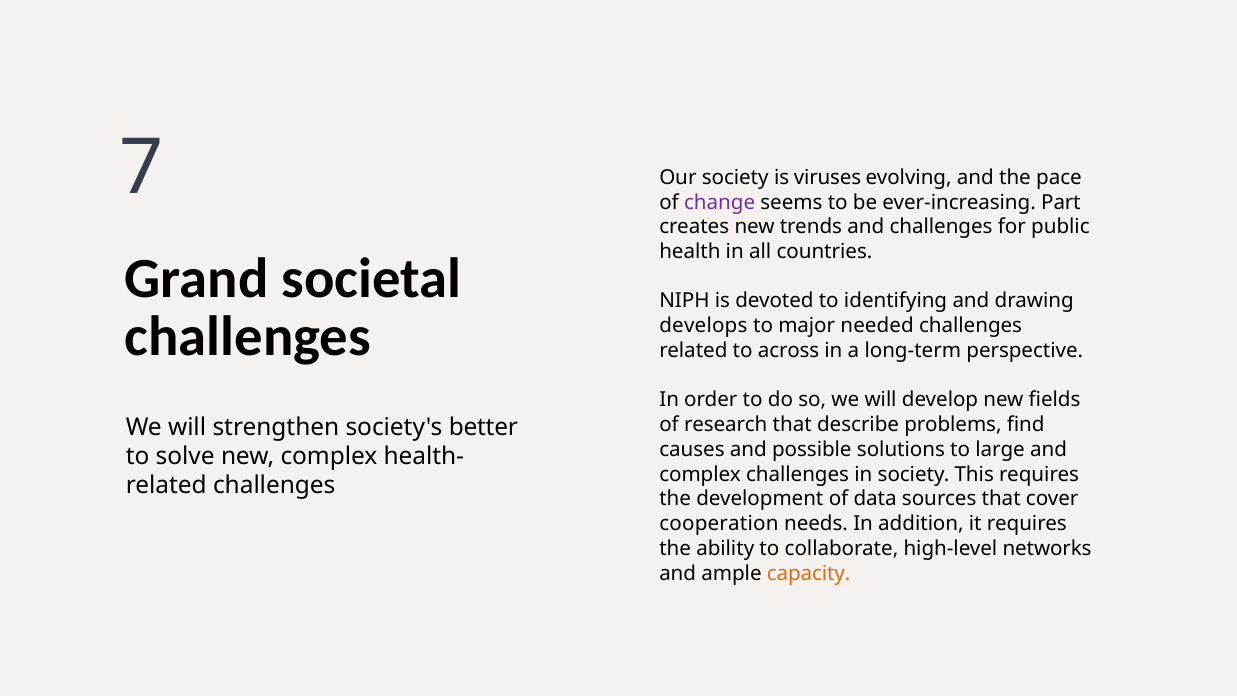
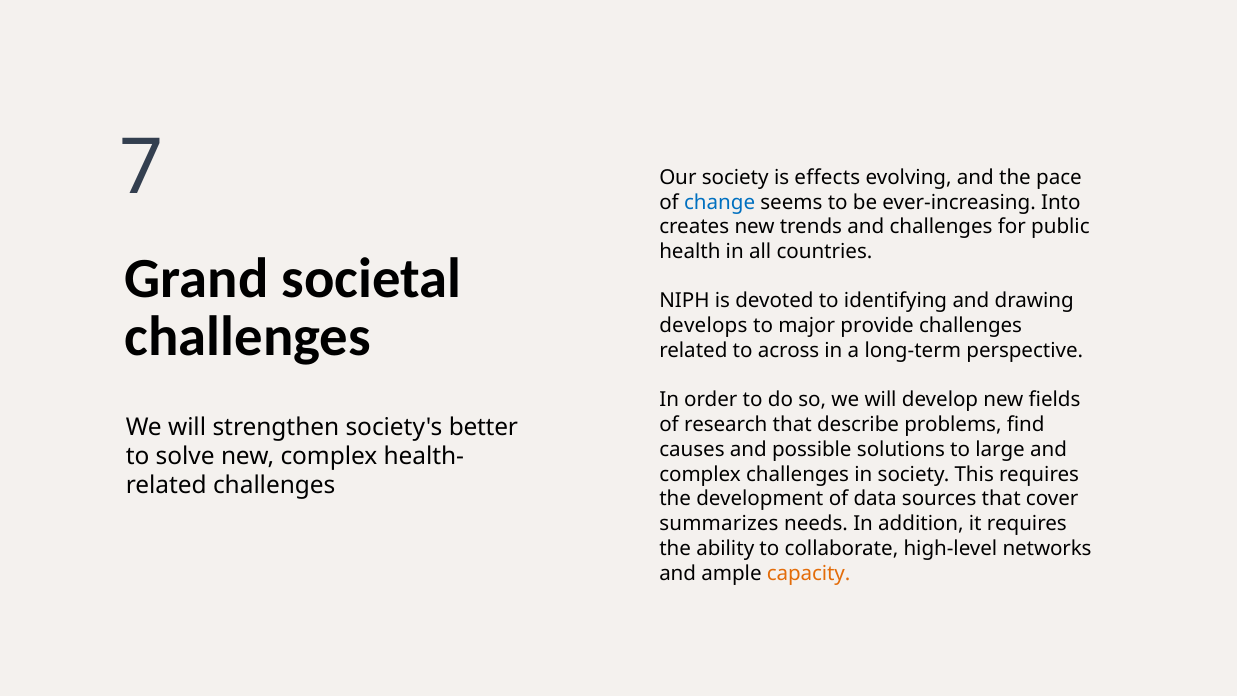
viruses: viruses -> effects (827, 177)
change colour: purple -> blue (720, 202)
Part: Part -> Into (1061, 202)
needed: needed -> provide (877, 326)
cooperation: cooperation -> summarizes (719, 524)
